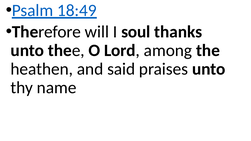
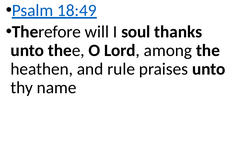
said: said -> rule (121, 69)
